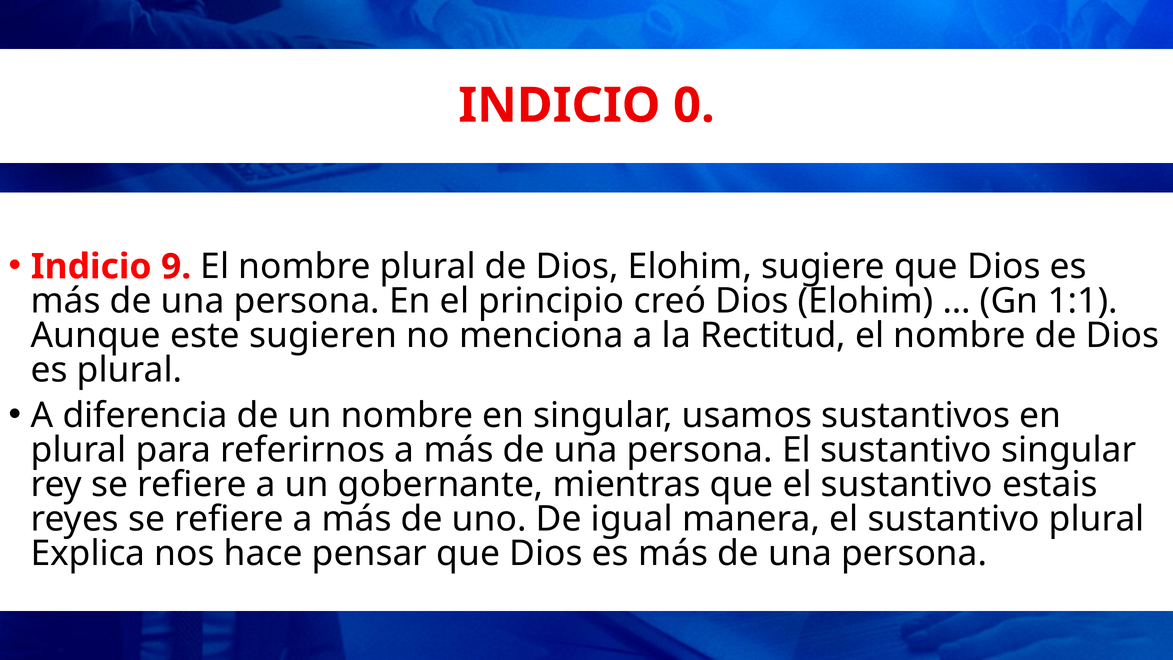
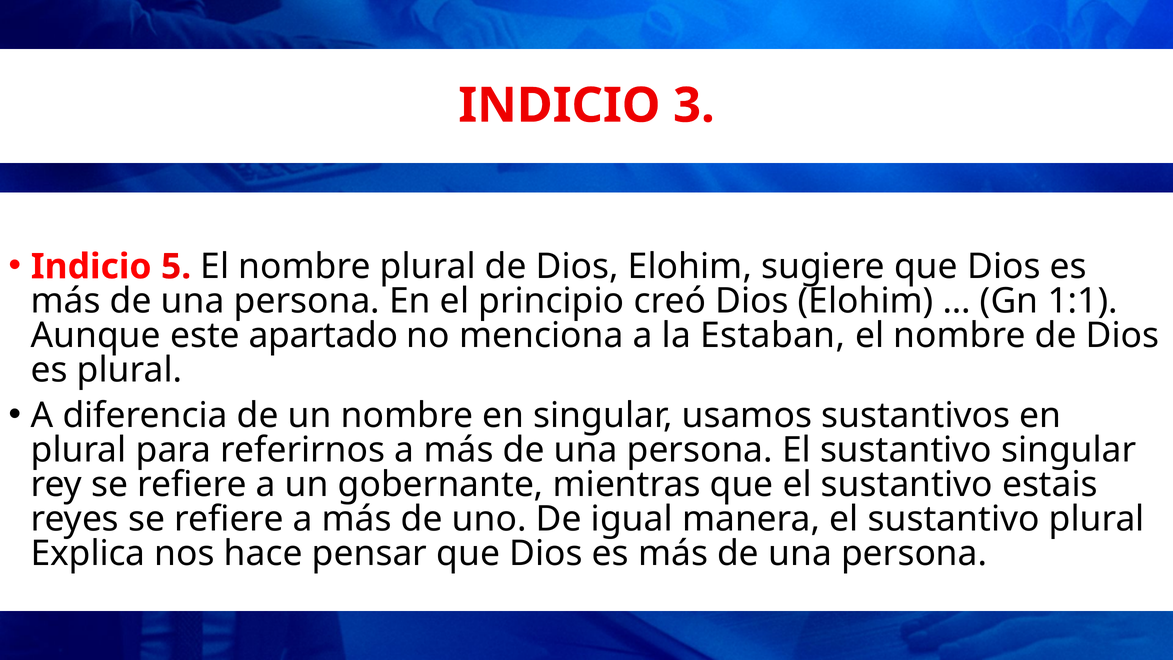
0: 0 -> 3 (694, 106)
9: 9 -> 5 (176, 267)
sugieren: sugieren -> apartado (323, 335)
Rectitud: Rectitud -> Estaban (773, 335)
